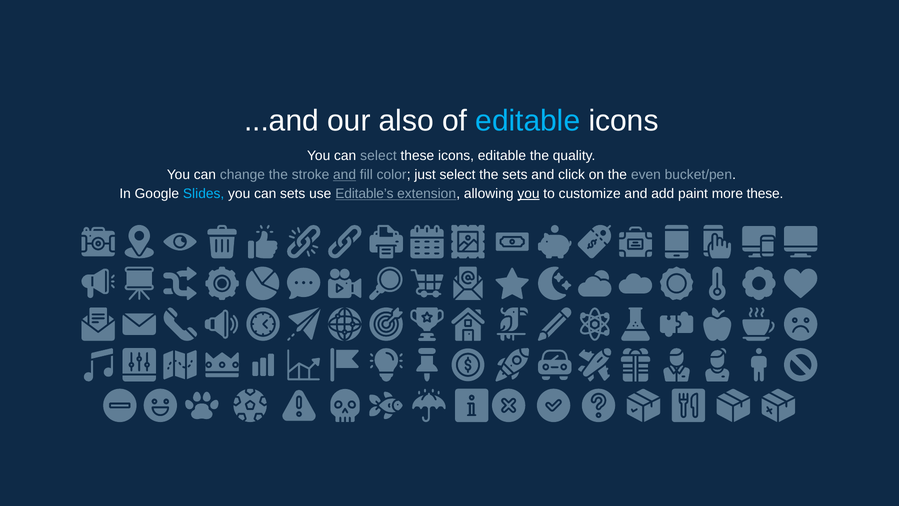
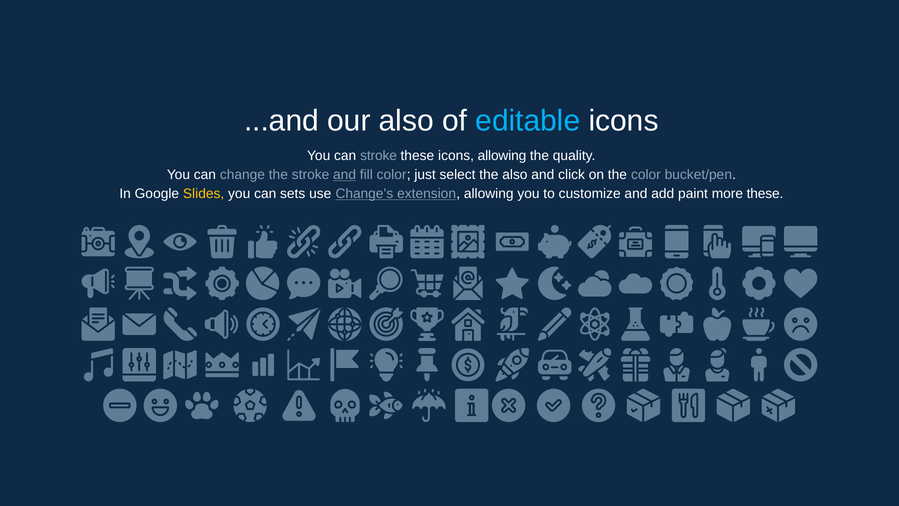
can select: select -> stroke (379, 156)
icons editable: editable -> allowing (502, 156)
the sets: sets -> also (515, 175)
the even: even -> color (646, 175)
Slides colour: light blue -> yellow (204, 194)
Editable’s: Editable’s -> Change’s (364, 194)
you underline: present -> none (529, 194)
